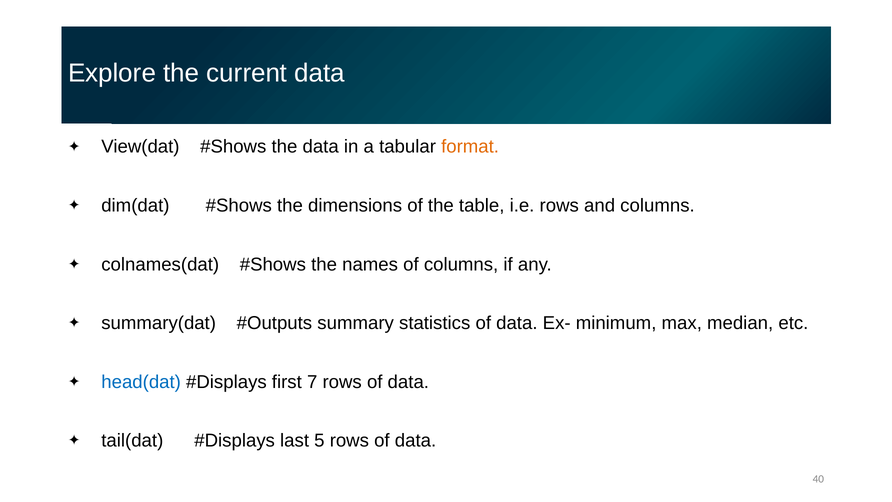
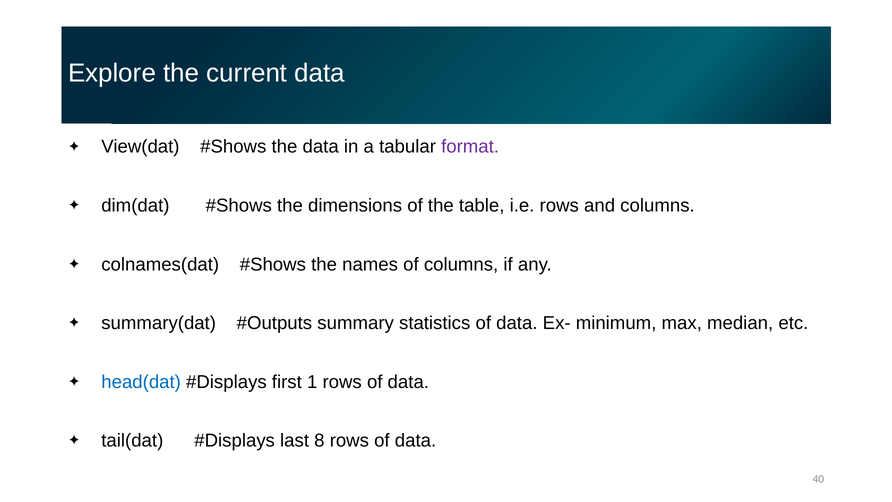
format colour: orange -> purple (470, 147)
7: 7 -> 1 (312, 382)
5: 5 -> 8 (319, 440)
